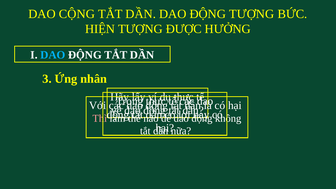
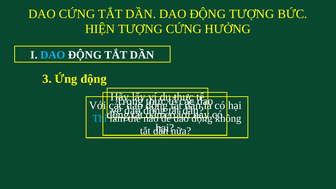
DAO CỘNG: CỘNG -> CỨNG (77, 14)
TƯỢNG ĐƯỢC: ĐƯỢC -> CỨNG (184, 29)
Ứng nhân: nhân -> động (94, 79)
Thì colour: pink -> light blue (100, 118)
